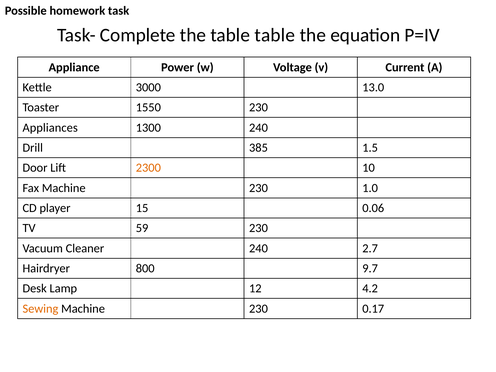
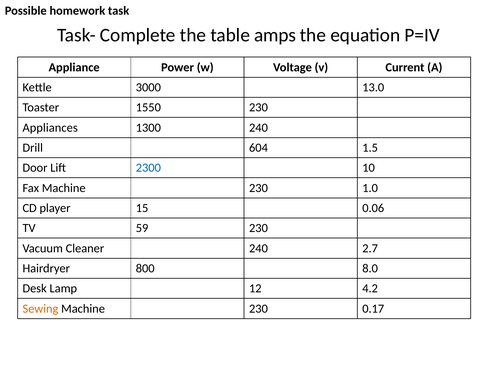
table table: table -> amps (275, 35)
385: 385 -> 604 (258, 148)
2300 colour: orange -> blue (148, 168)
9.7: 9.7 -> 8.0 (370, 268)
